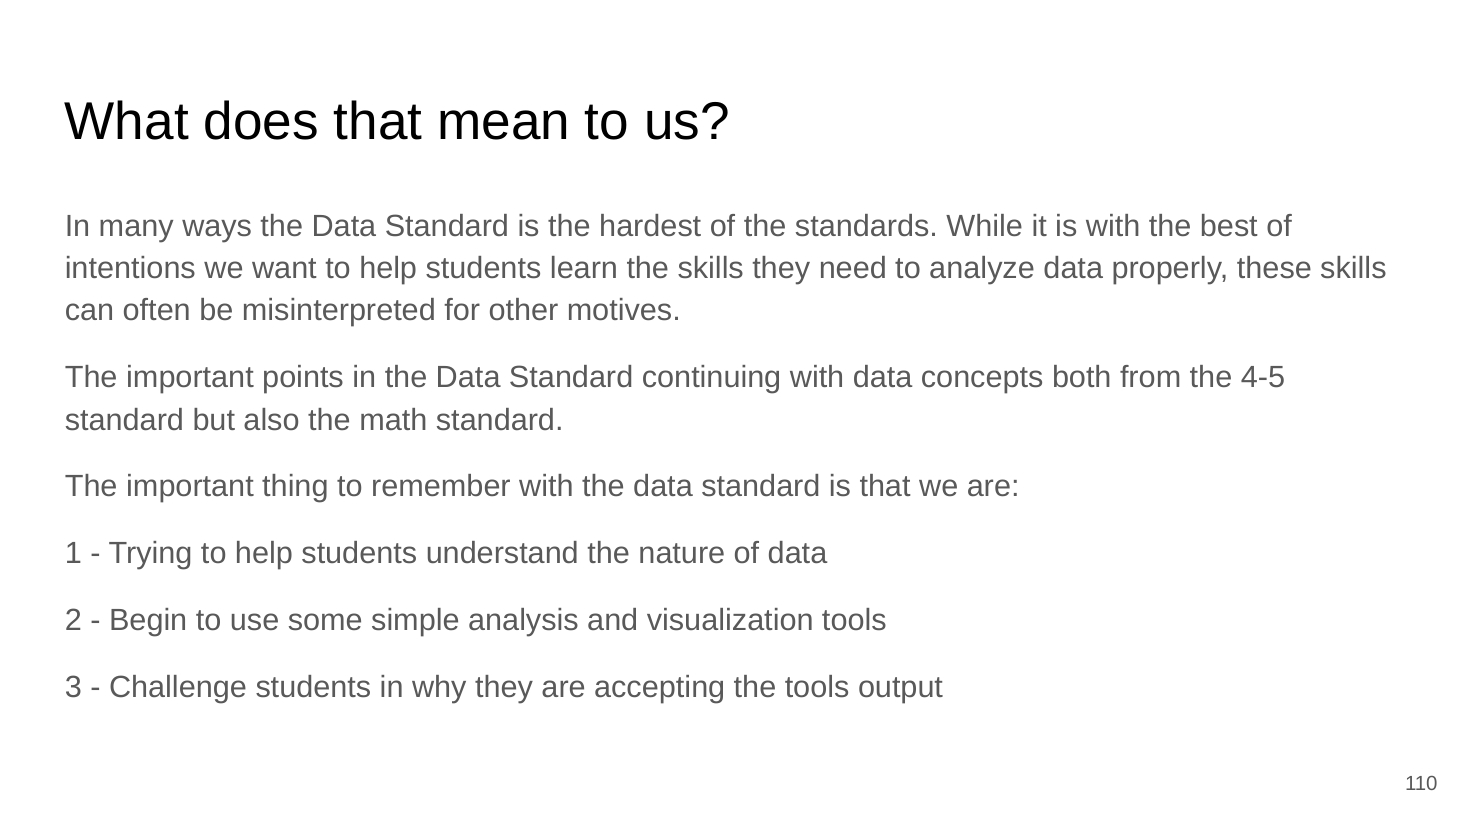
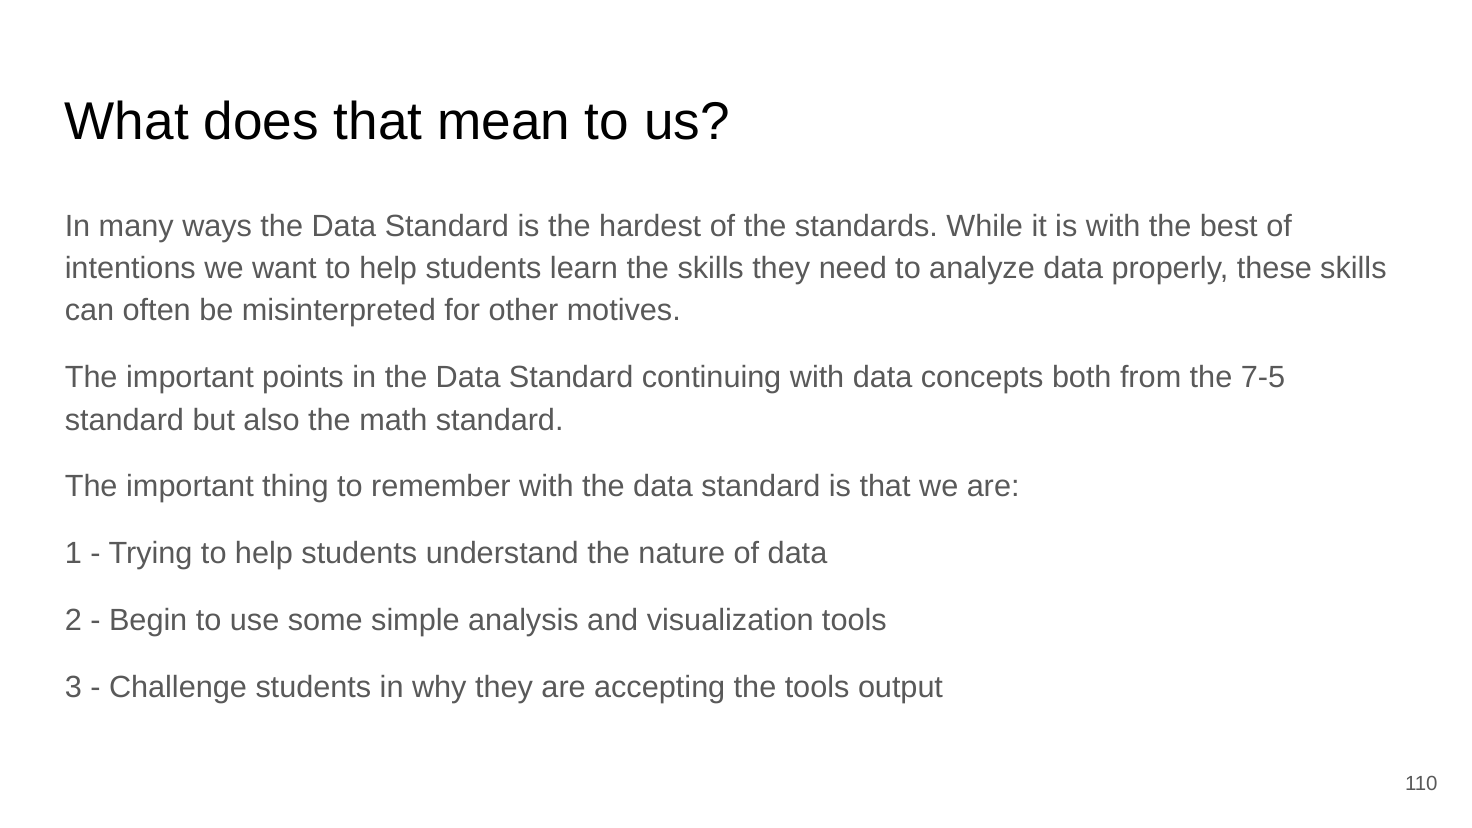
4-5: 4-5 -> 7-5 (1263, 378)
